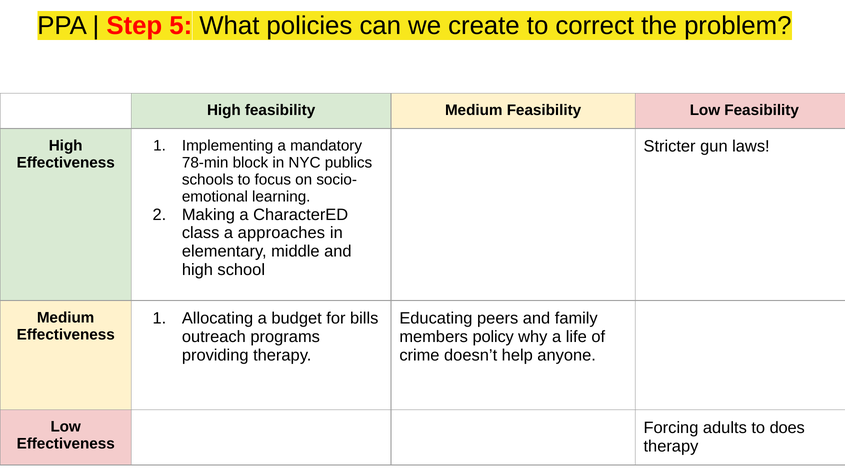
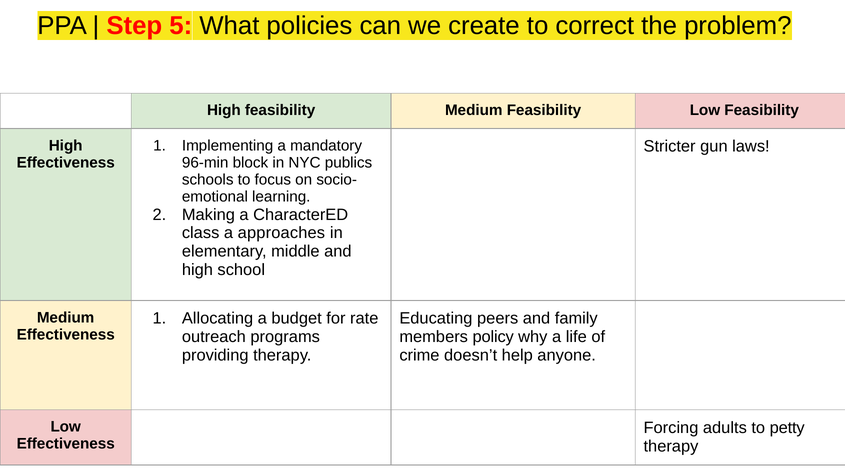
78-min: 78-min -> 96-min (205, 163)
bills: bills -> rate (364, 319)
does: does -> petty (787, 428)
